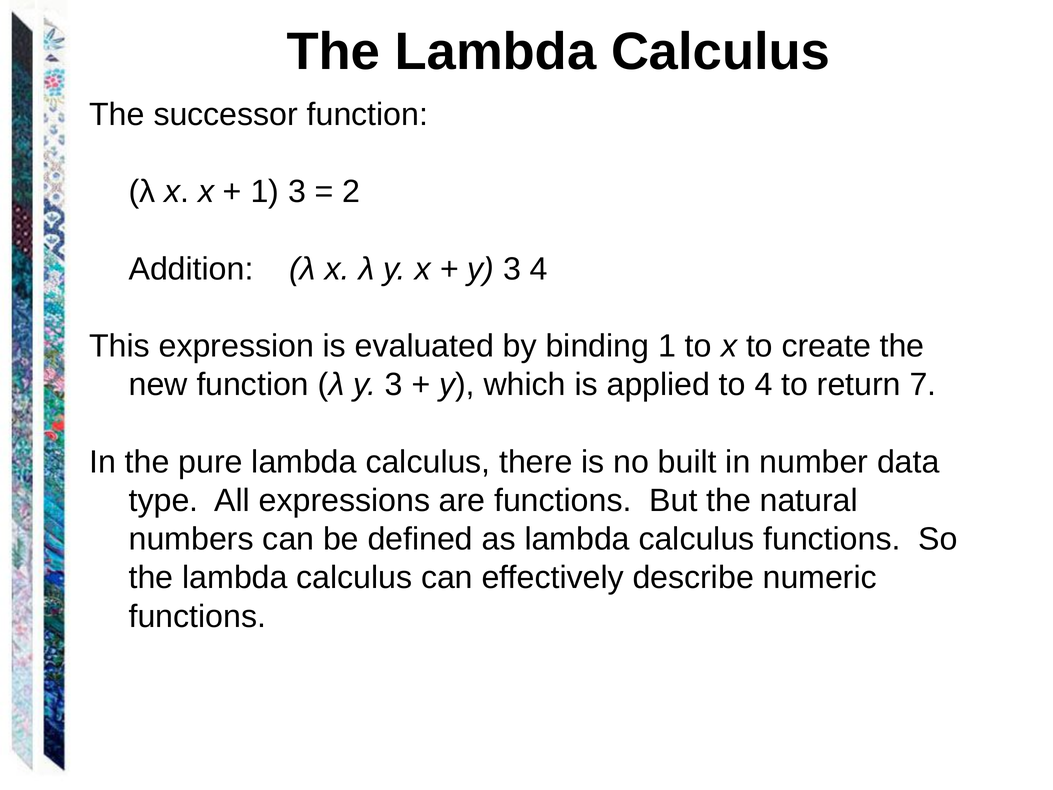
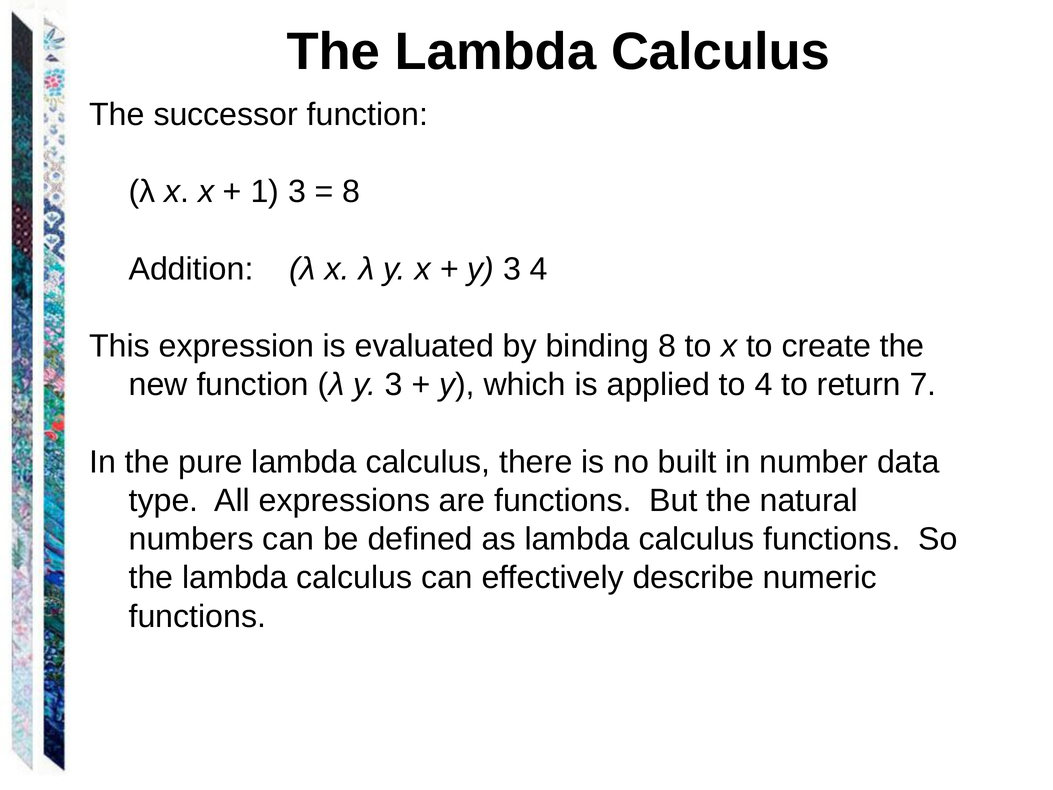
2: 2 -> 8 (351, 192)
binding 1: 1 -> 8 (667, 346)
